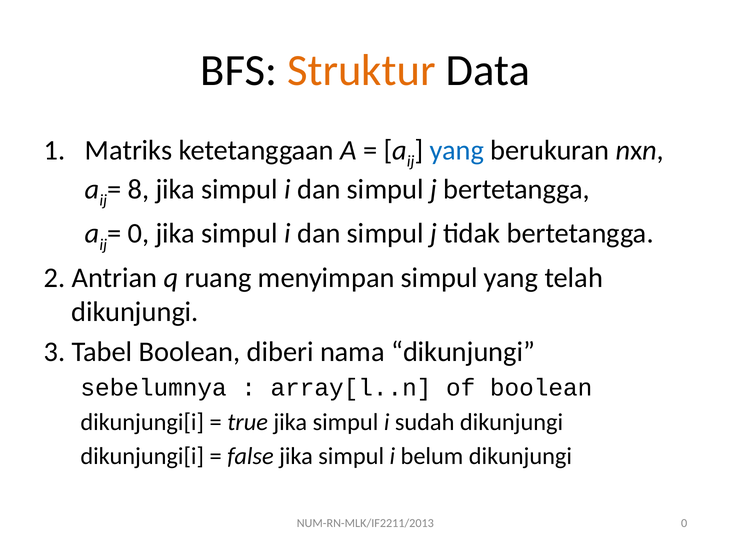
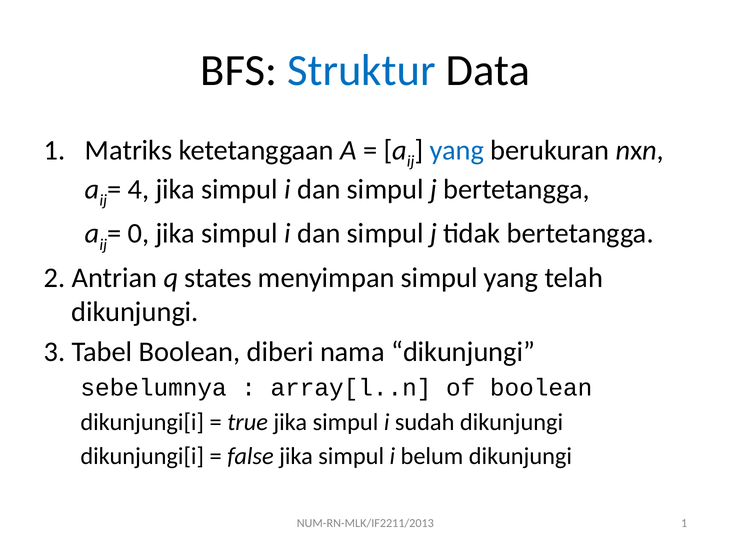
Struktur colour: orange -> blue (361, 71)
8: 8 -> 4 (138, 189)
ruang: ruang -> states (218, 278)
NUM-RN-MLK/IF2211/2013 0: 0 -> 1 (684, 523)
